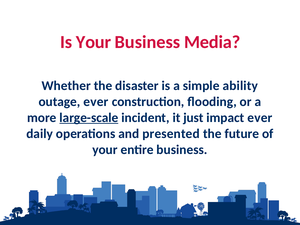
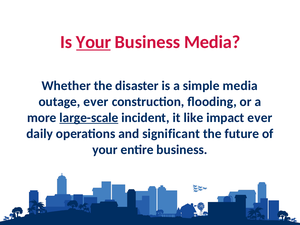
Your underline: none -> present (94, 42)
simple ability: ability -> media (240, 86)
just: just -> like (193, 118)
presented: presented -> significant (171, 134)
